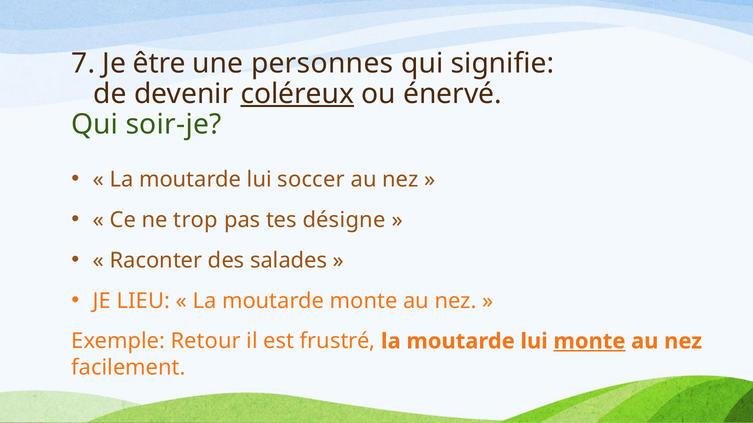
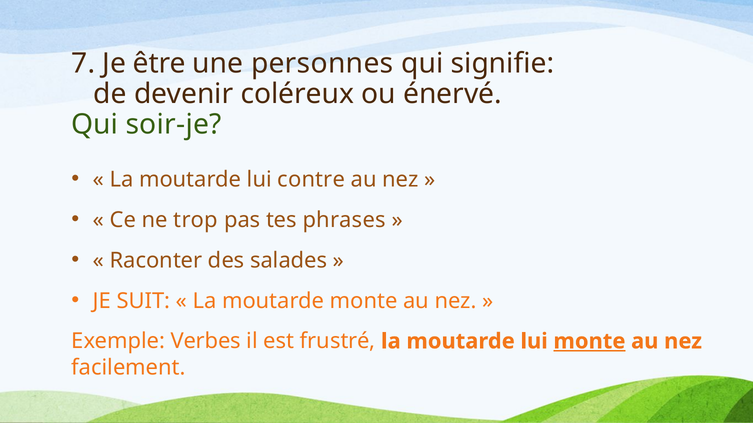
coléreux underline: present -> none (297, 94)
soccer: soccer -> contre (311, 180)
désigne: désigne -> phrases (344, 220)
LIEU: LIEU -> SUIT (143, 301)
Retour: Retour -> Verbes (206, 342)
